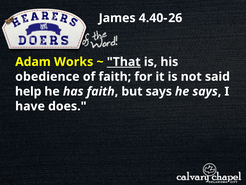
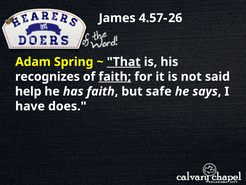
4.40-: 4.40- -> 4.57- (153, 18)
Works: Works -> Spring (74, 62)
obedience: obedience -> recognizes (47, 76)
faith underline: none -> present (115, 76)
but says: says -> safe (159, 91)
